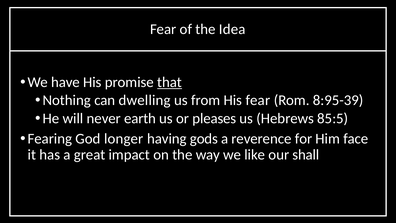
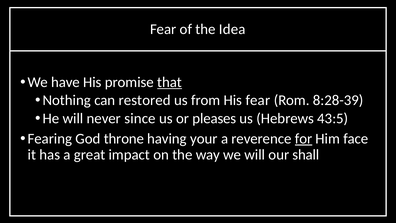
dwelling: dwelling -> restored (145, 100)
8:95-39: 8:95-39 -> 8:28-39 (338, 100)
earth: earth -> since (140, 118)
85:5: 85:5 -> 43:5 (333, 118)
longer: longer -> throne (124, 138)
gods: gods -> your (204, 138)
for underline: none -> present (304, 138)
we like: like -> will (255, 155)
